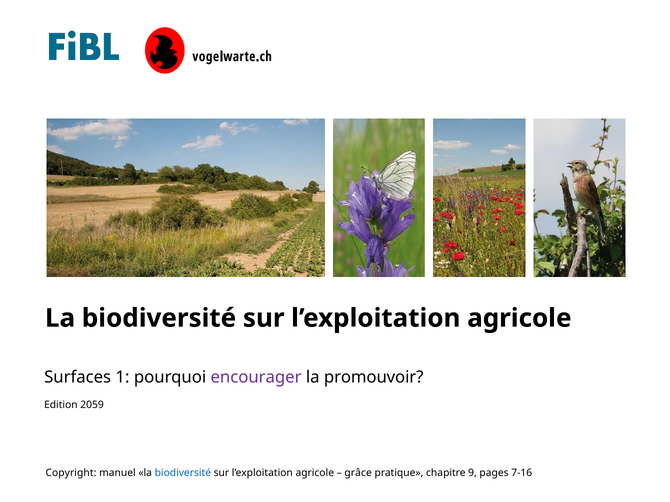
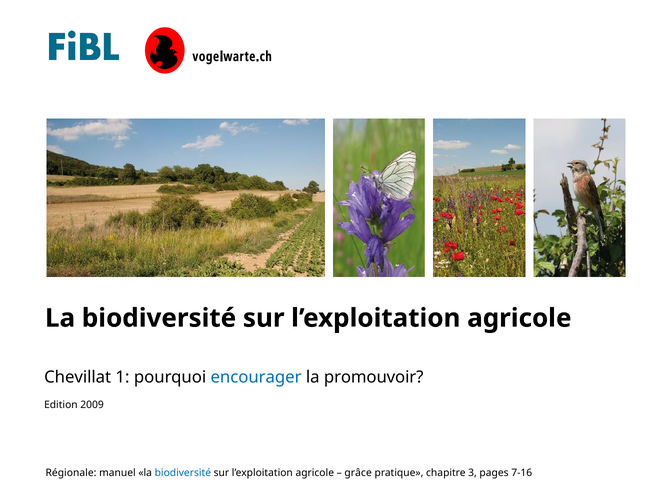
Surfaces: Surfaces -> Chevillat (78, 377)
encourager colour: purple -> blue (256, 377)
2059: 2059 -> 2009 (92, 405)
Copyright: Copyright -> Régionale (71, 473)
9: 9 -> 3 (473, 473)
